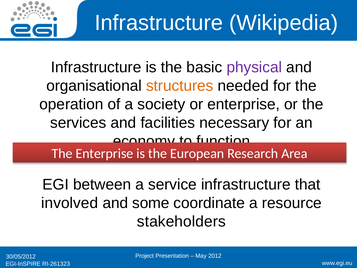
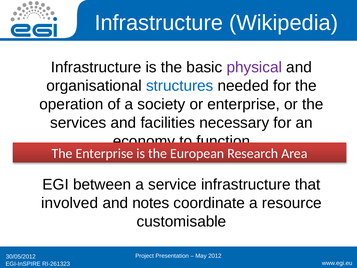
structures colour: orange -> blue (180, 86)
some: some -> notes (151, 203)
stakeholders: stakeholders -> customisable (182, 221)
